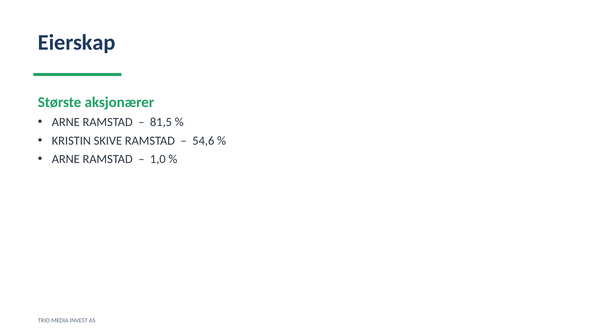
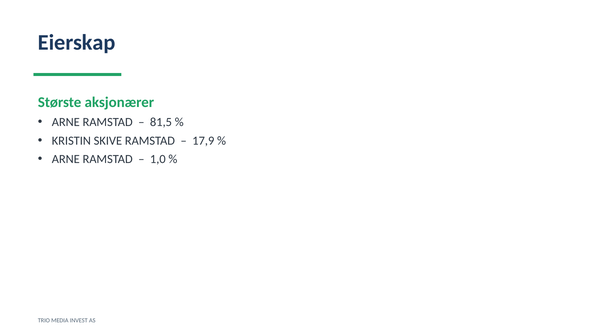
54,6: 54,6 -> 17,9 (203, 141)
